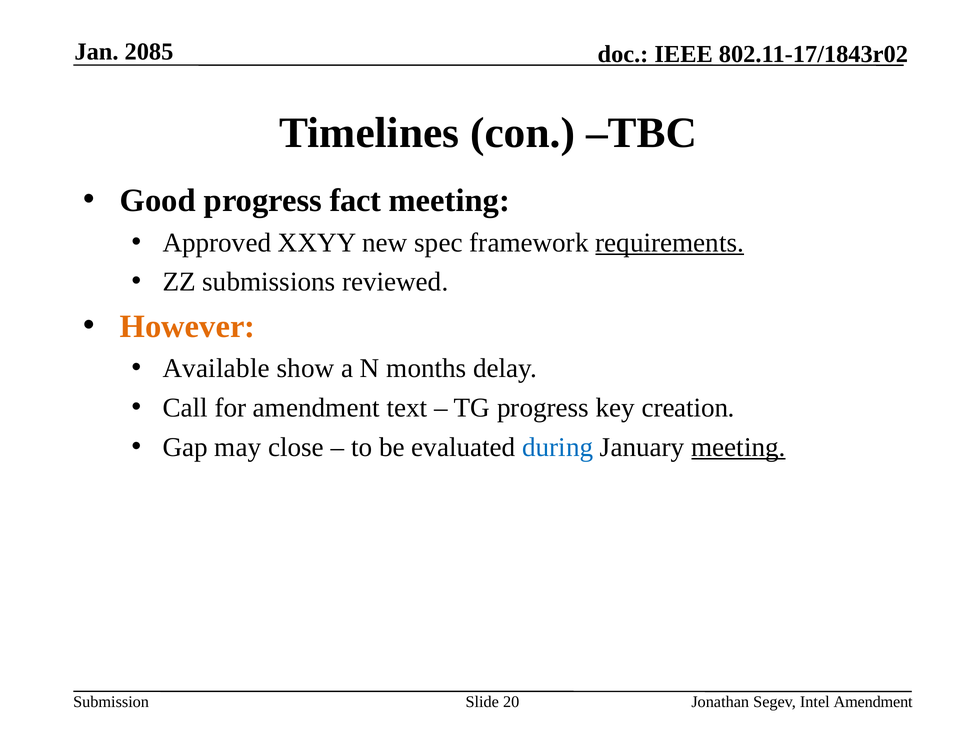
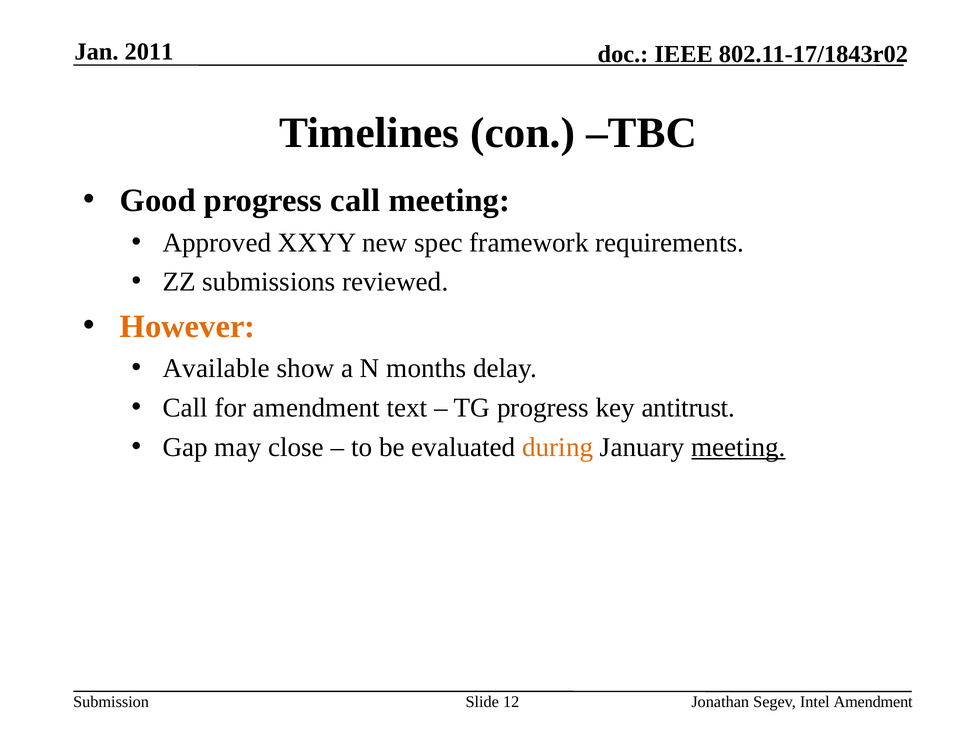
2085: 2085 -> 2011 (149, 52)
progress fact: fact -> call (355, 201)
requirements underline: present -> none (670, 243)
creation: creation -> antitrust (688, 408)
during colour: blue -> orange (558, 448)
20: 20 -> 12 (511, 703)
